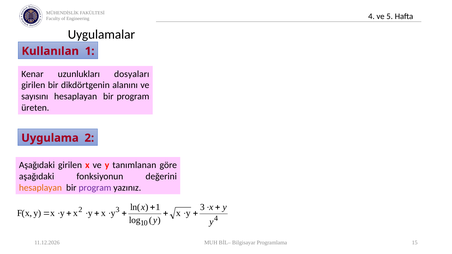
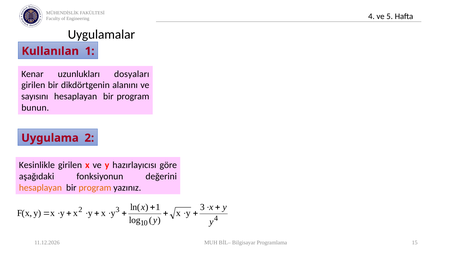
üreten: üreten -> bunun (35, 108)
Aşağıdaki: Aşağıdaki -> Kesinlikle (37, 165)
tanımlanan: tanımlanan -> hazırlayıcısı (134, 165)
program colour: purple -> orange (95, 188)
